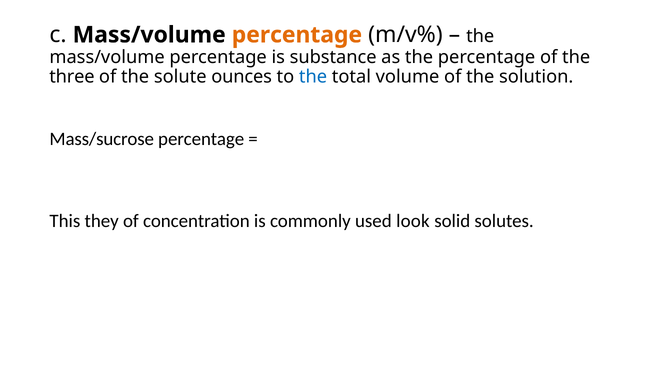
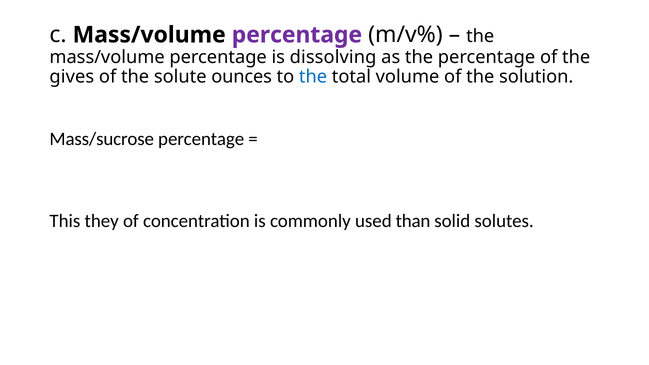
percentage colour: orange -> purple (297, 35)
substance: substance -> dissolving (333, 57)
three: three -> gives (72, 77)
look: look -> than (413, 221)
